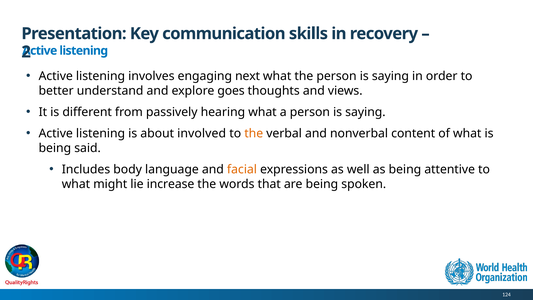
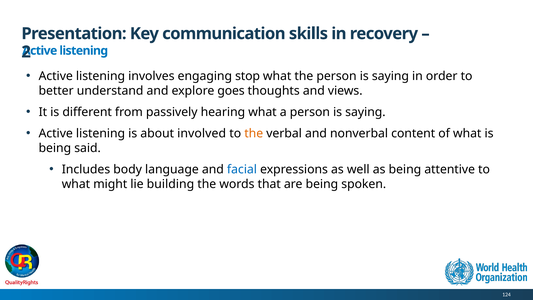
next: next -> stop (248, 76)
facial colour: orange -> blue (242, 169)
increase: increase -> building (170, 184)
